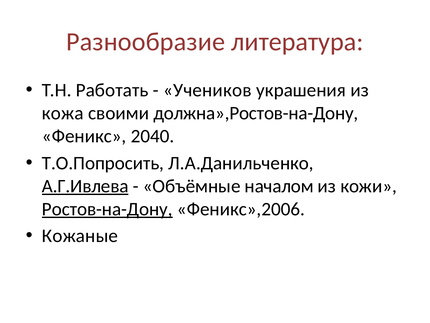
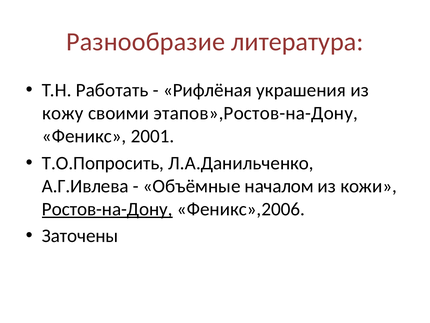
Учеников: Учеников -> Рифлёная (208, 90)
кожа: кожа -> кожу (63, 113)
должна»,Ростов-на-Дону: должна»,Ростов-на-Дону -> этапов»,Ростов-на-Дону (256, 113)
2040: 2040 -> 2001 (152, 136)
А.Г.Ивлева underline: present -> none (85, 186)
Кожаные: Кожаные -> Заточены (80, 235)
